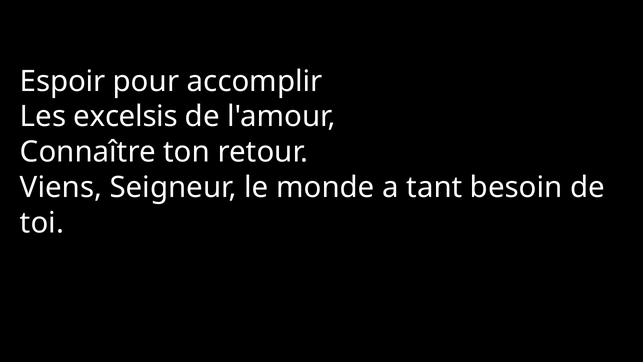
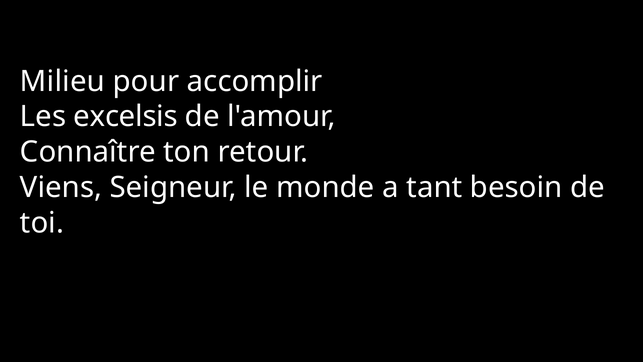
Espoir: Espoir -> Milieu (62, 81)
